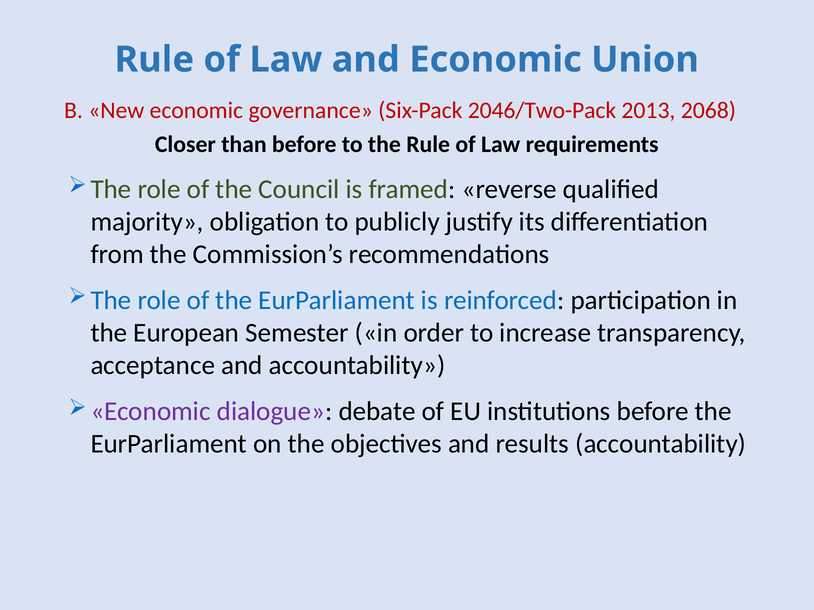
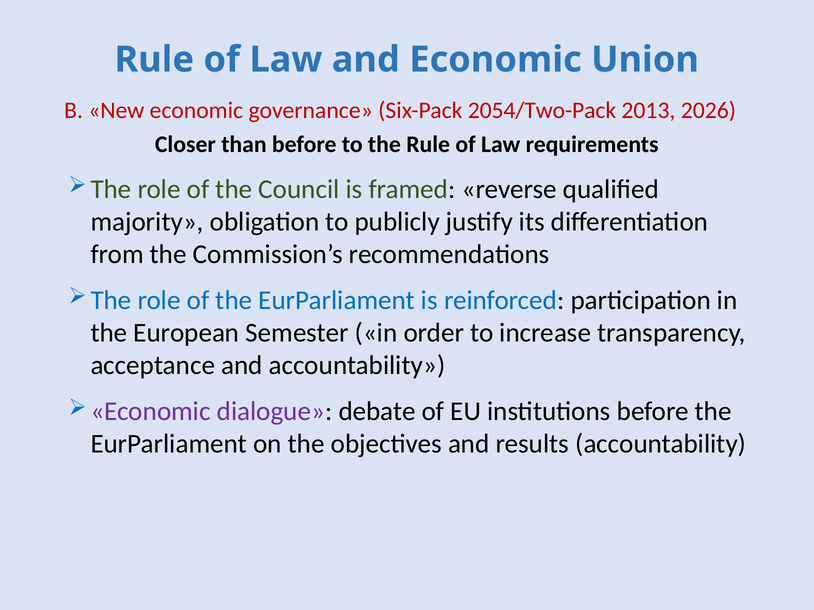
2046/Two-Pack: 2046/Two-Pack -> 2054/Two-Pack (542, 110)
2068: 2068 -> 2026 (708, 110)
